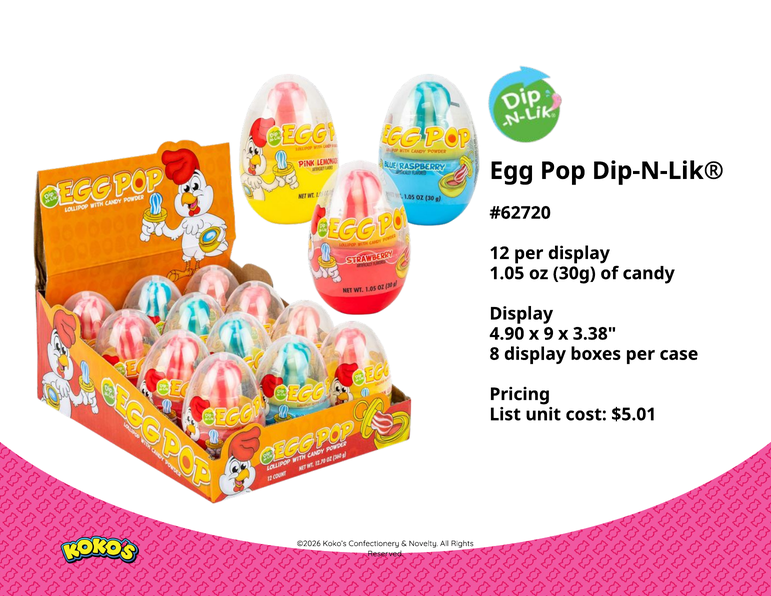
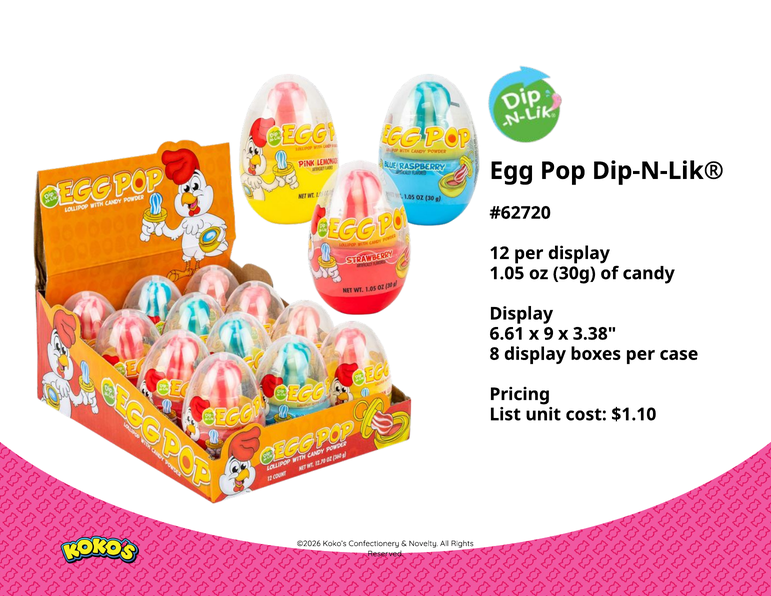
4.90: 4.90 -> 6.61 (507, 334)
$5.01: $5.01 -> $1.10 (634, 414)
